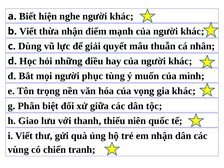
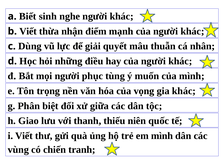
hiện: hiện -> sinh (48, 16)
em nhận: nhận -> mình (162, 136)
